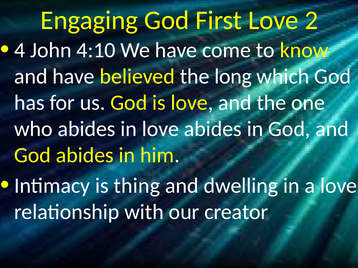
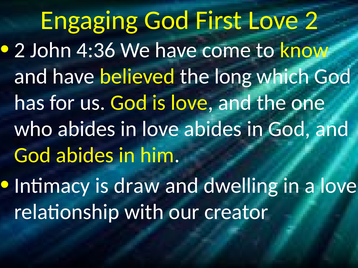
4: 4 -> 2 (20, 50)
4:10: 4:10 -> 4:36 (96, 50)
thing: thing -> draw (137, 186)
